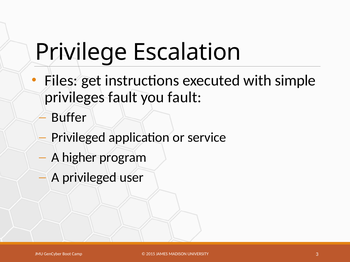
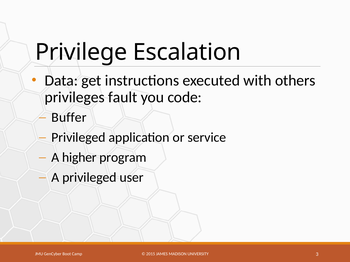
Files: Files -> Data (61, 81)
simple: simple -> others (295, 81)
you fault: fault -> code (185, 98)
